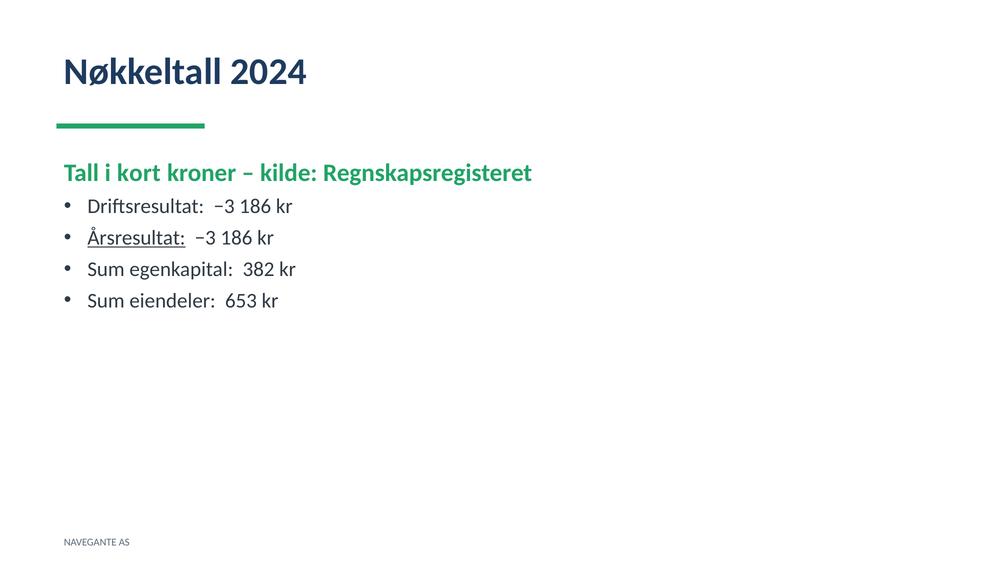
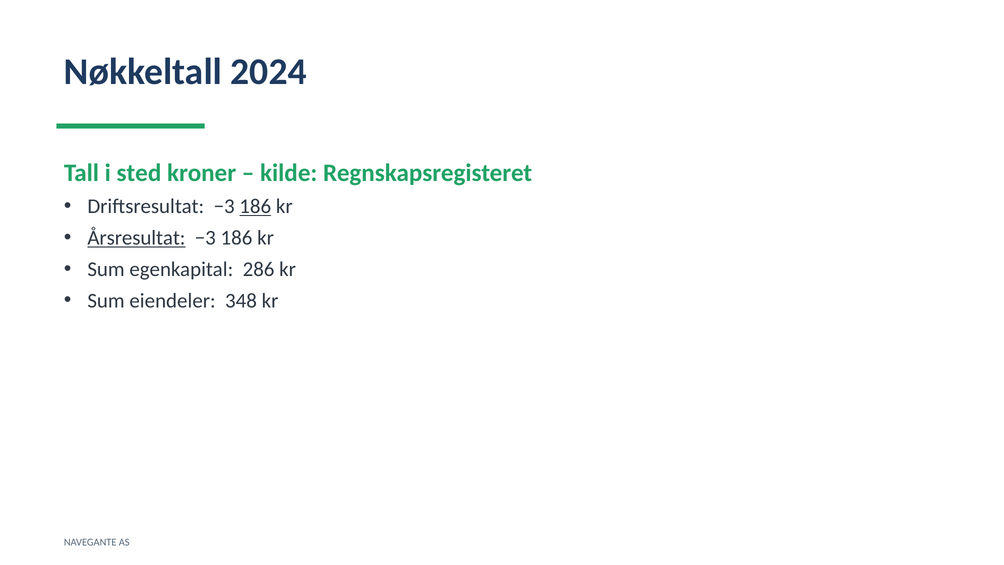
kort: kort -> sted (139, 173)
186 underline: none -> present (255, 206)
382: 382 -> 286 (259, 269)
653: 653 -> 348 (241, 301)
